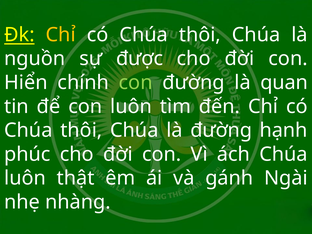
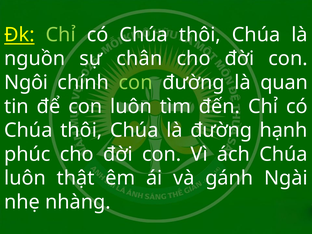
Chỉ colour: yellow -> light green (61, 35)
được: được -> chân (139, 59)
Hiển: Hiển -> Ngôi (26, 83)
